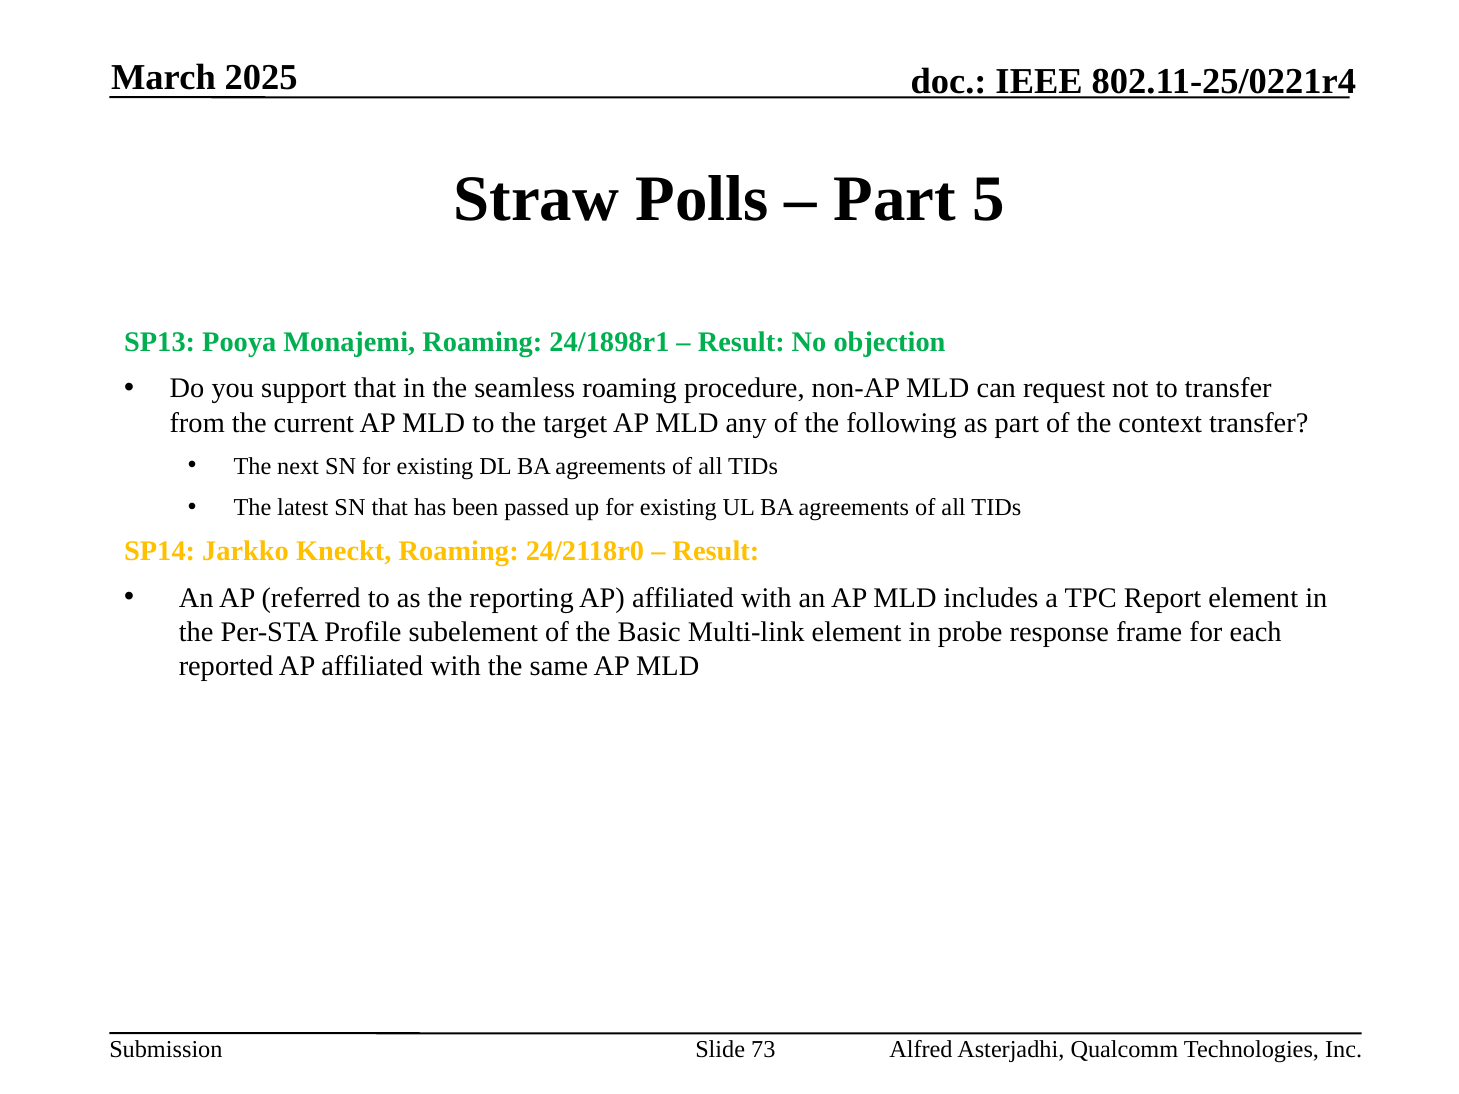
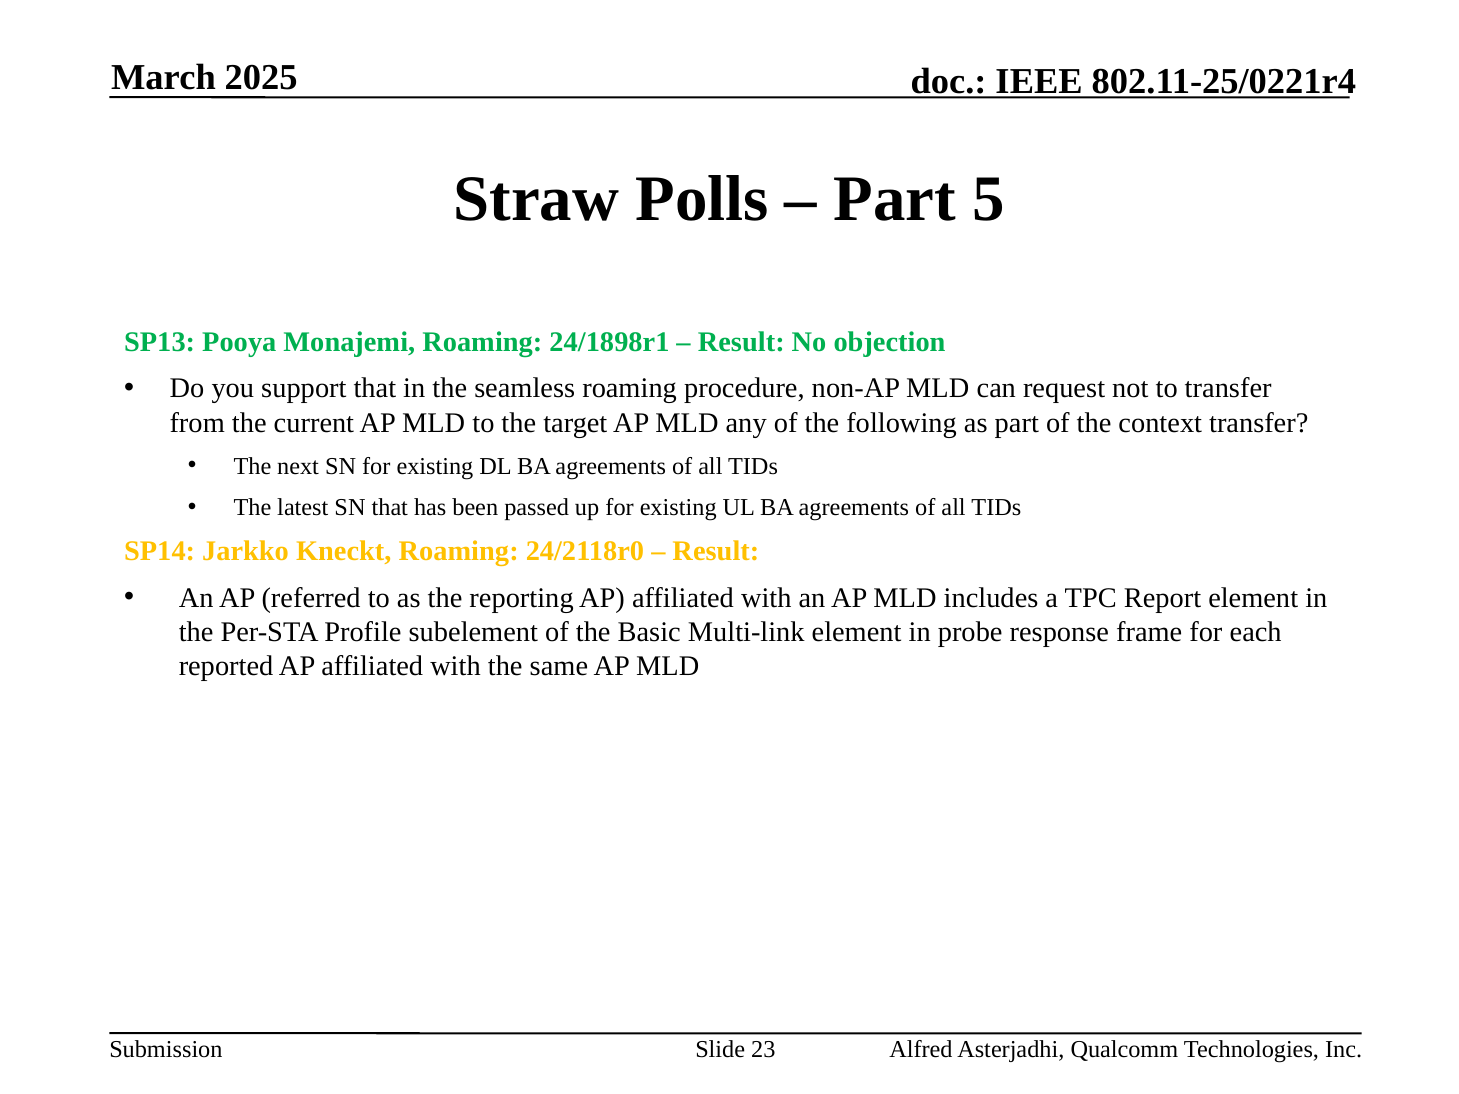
73: 73 -> 23 (763, 1049)
